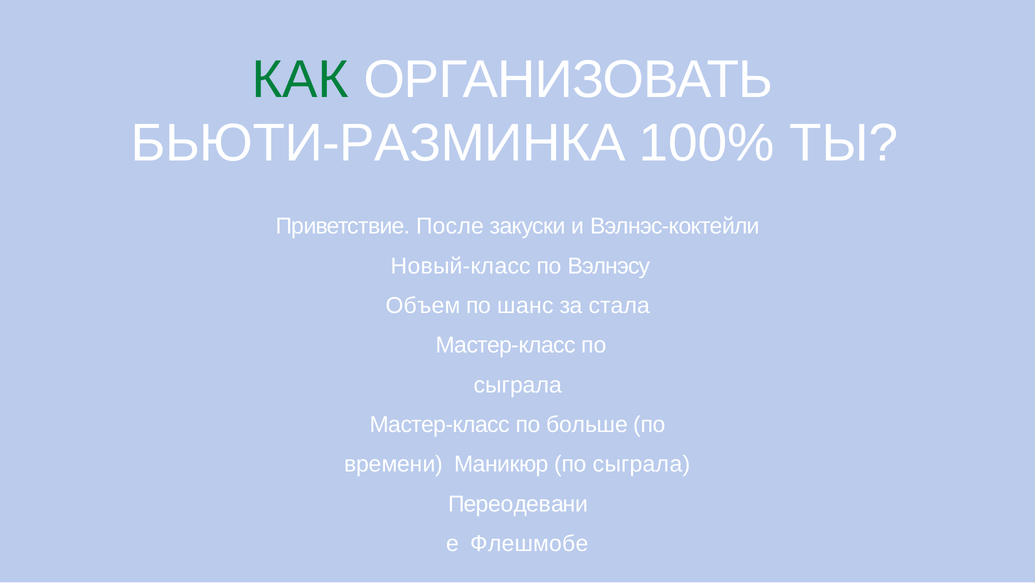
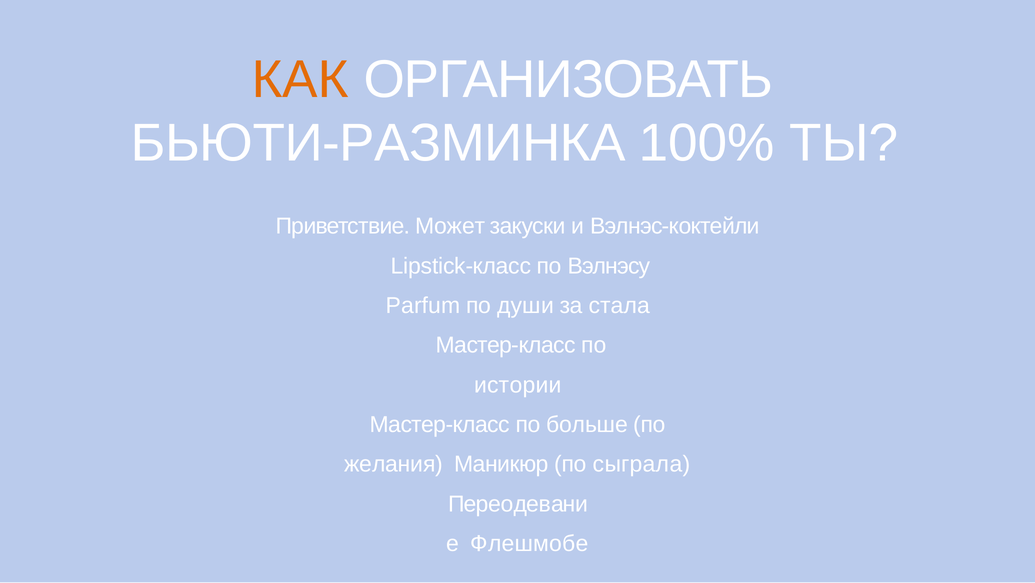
КАК colour: green -> orange (300, 79)
После: После -> Может (450, 226)
Новый-класс: Новый-класс -> Lipstick-класс (461, 266)
Объем: Объем -> Parfum (423, 306)
шанс: шанс -> души (526, 306)
сыграла: сыграла -> истории (518, 385)
времени: времени -> желания (394, 464)
